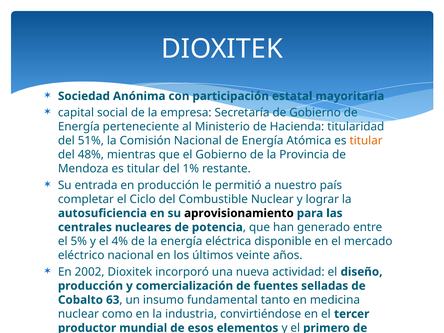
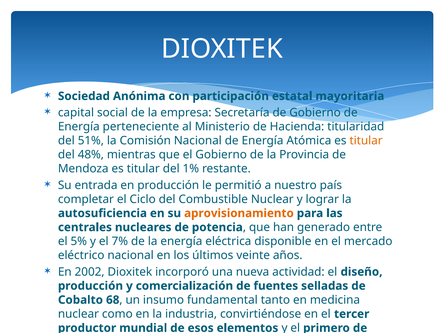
aprovisionamiento colour: black -> orange (239, 213)
4%: 4% -> 7% (120, 241)
63: 63 -> 68 (113, 300)
